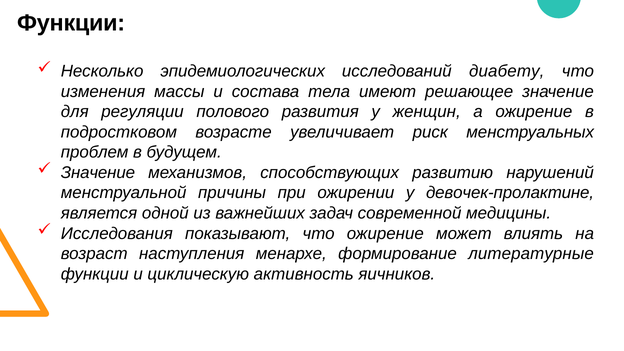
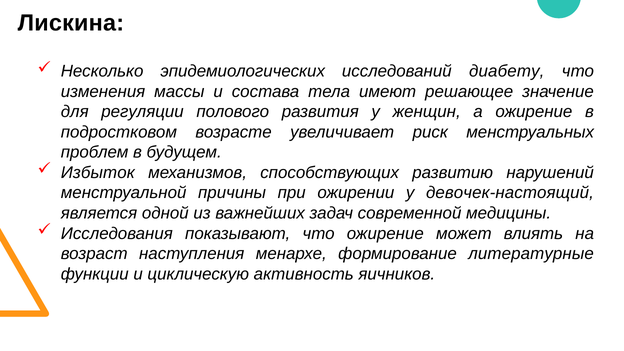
Функции: Функции -> Лискина (71, 23)
Значение: Значение -> Избыток (98, 173)
девочек-пролактине: девочек-пролактине -> девочек-настоящий (510, 193)
